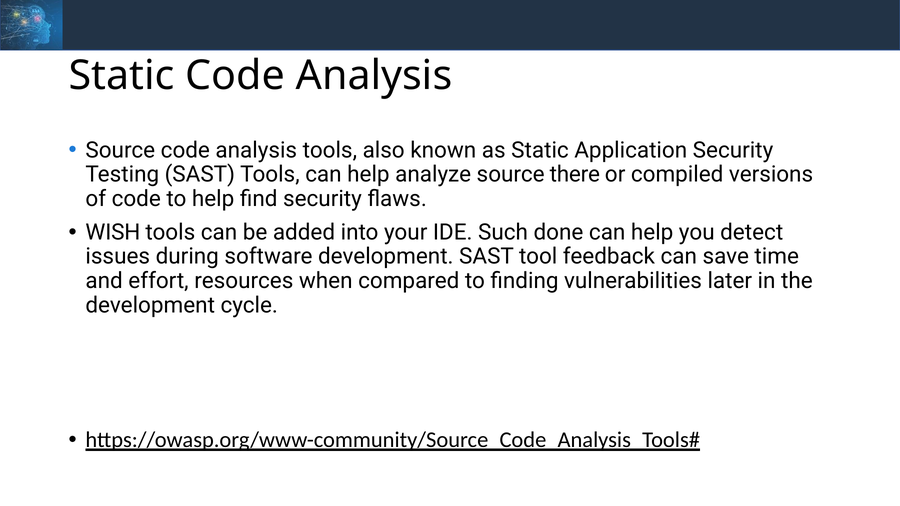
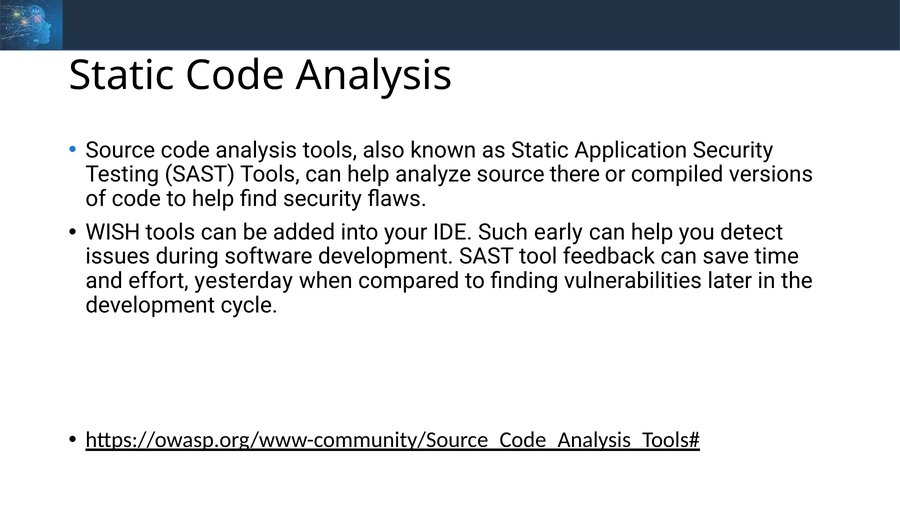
done: done -> early (558, 232)
resources: resources -> yesterday (244, 281)
